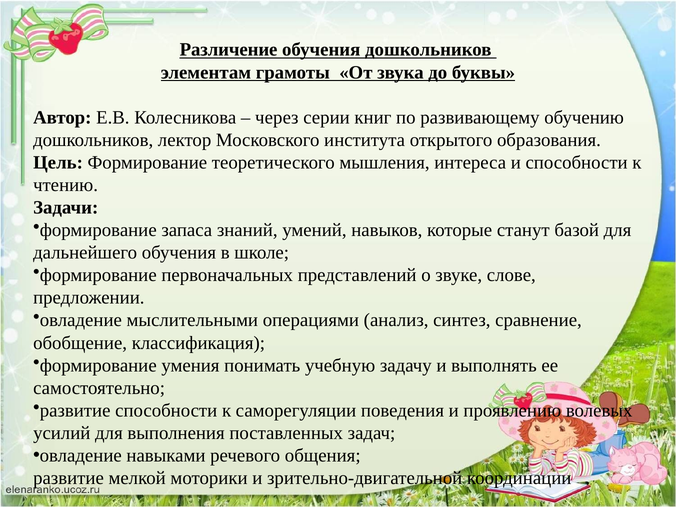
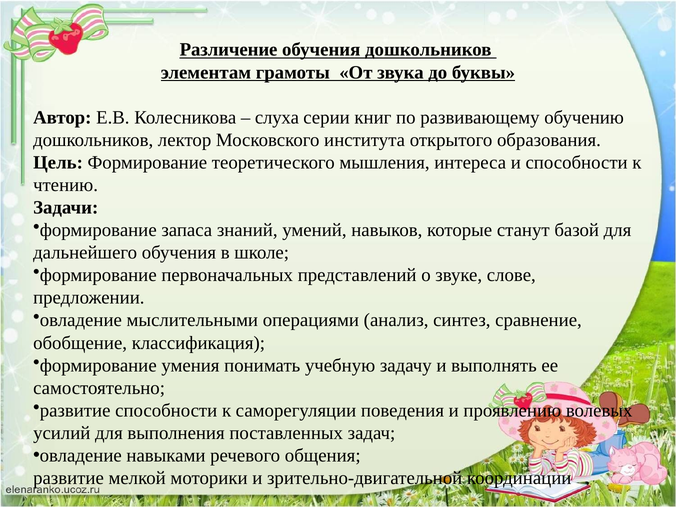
через: через -> слуха (277, 117)
